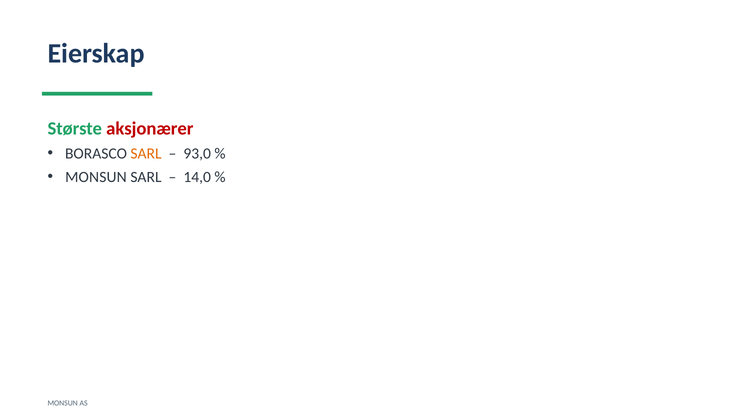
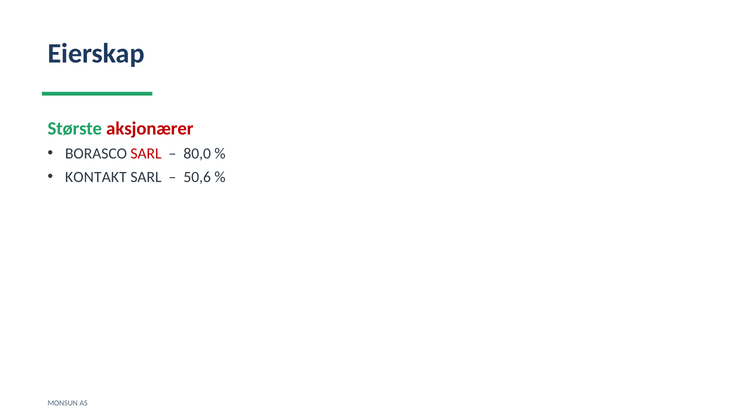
SARL colour: orange -> red (146, 154)
93,0: 93,0 -> 80,0 (197, 154)
MONSUN: MONSUN -> KONTAKT (96, 177)
14,0: 14,0 -> 50,6 (197, 177)
